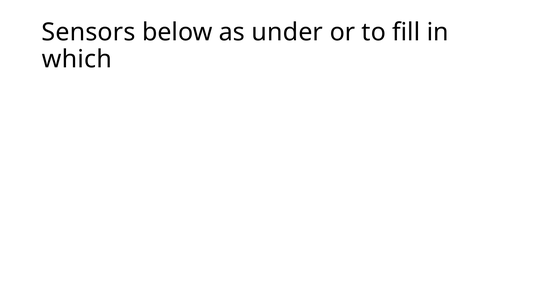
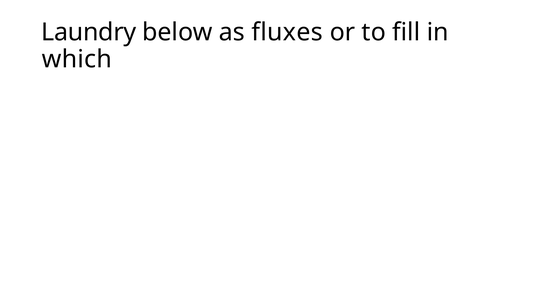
Sensors: Sensors -> Laundry (89, 32)
under: under -> fluxes (287, 32)
